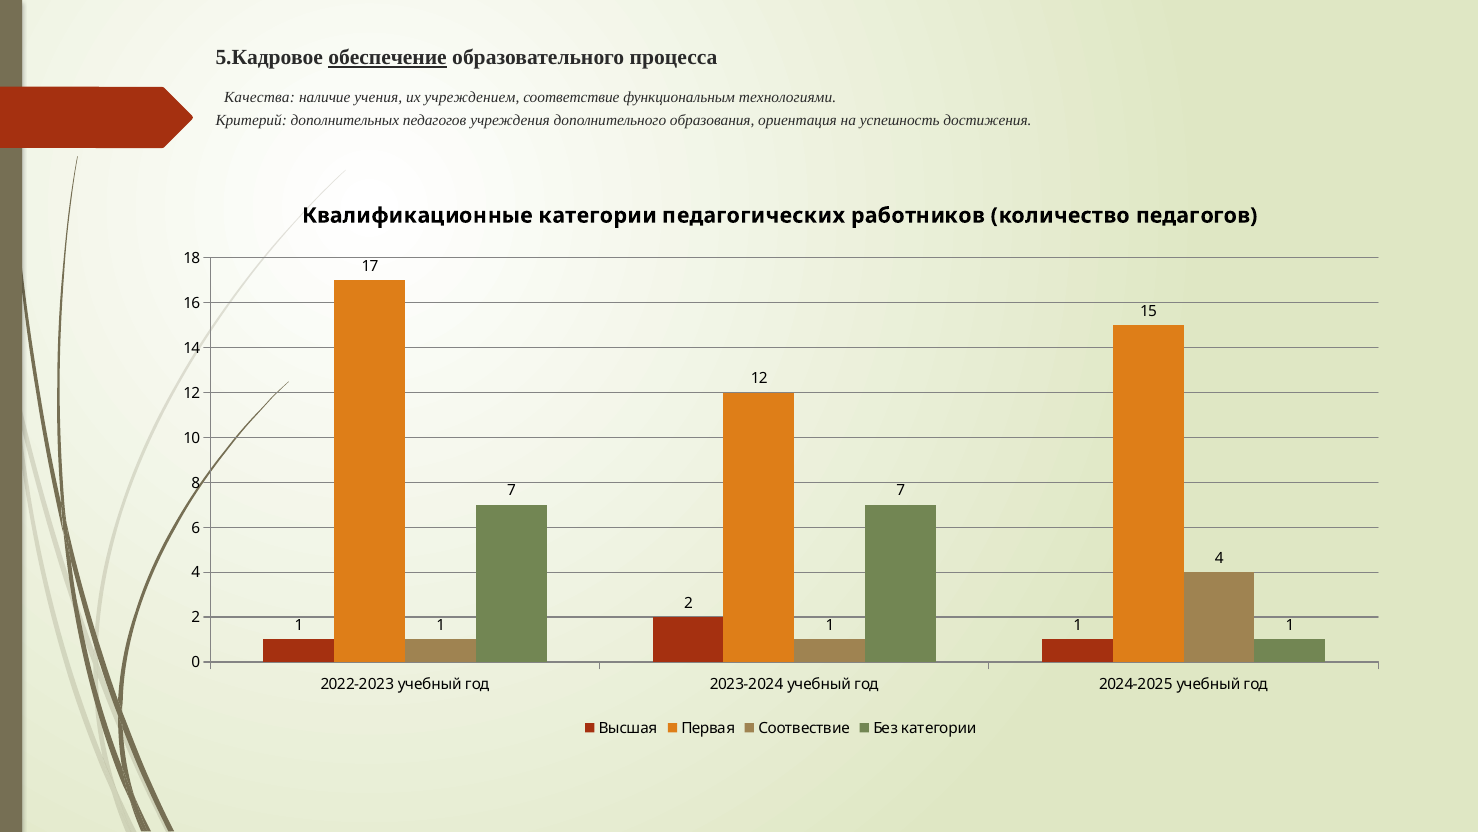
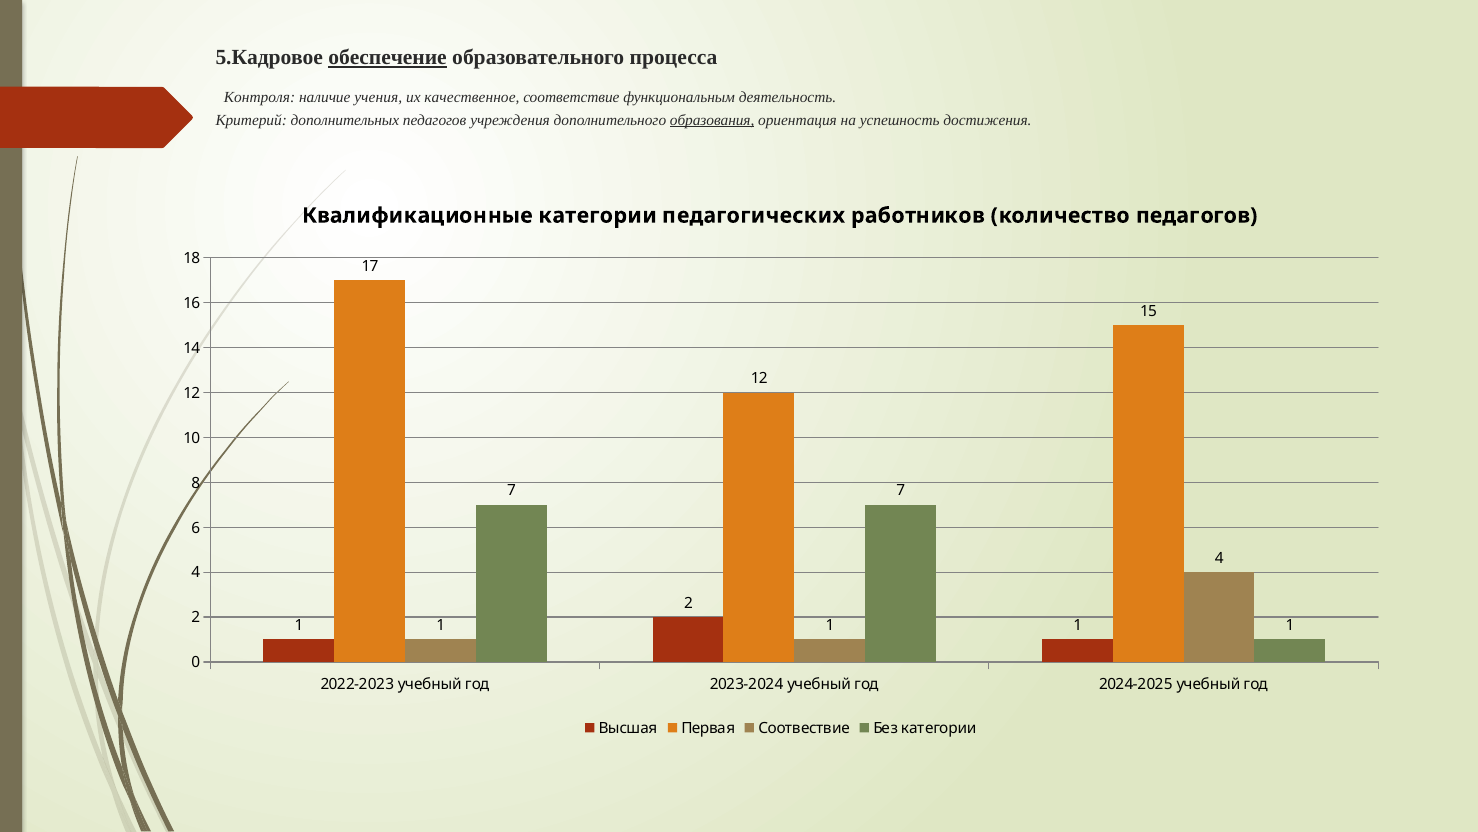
Качества: Качества -> Контроля (260, 98)
учреждением: учреждением -> качественное (472, 98)
технологиями: технологиями -> деятельность (788, 98)
образования underline: none -> present (712, 120)
